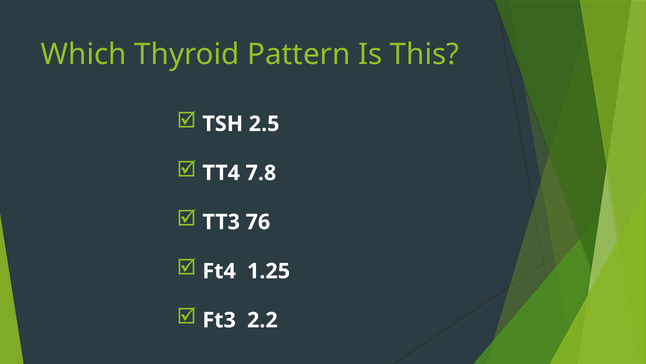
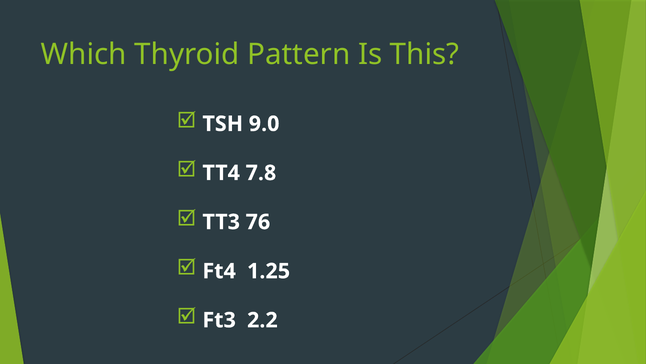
2.5: 2.5 -> 9.0 (264, 124)
